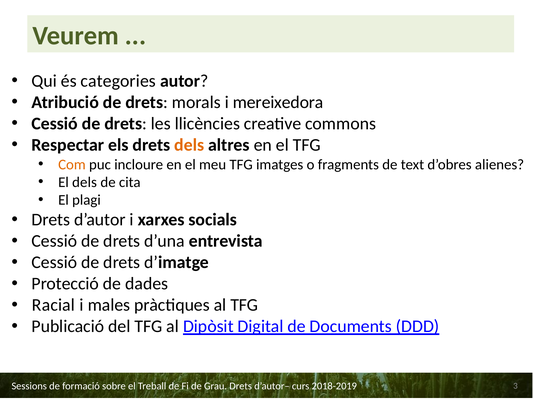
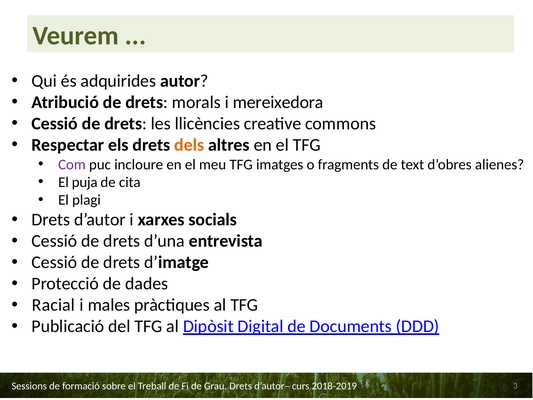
categories: categories -> adquirides (118, 81)
Com colour: orange -> purple (72, 164)
El dels: dels -> puja (85, 182)
